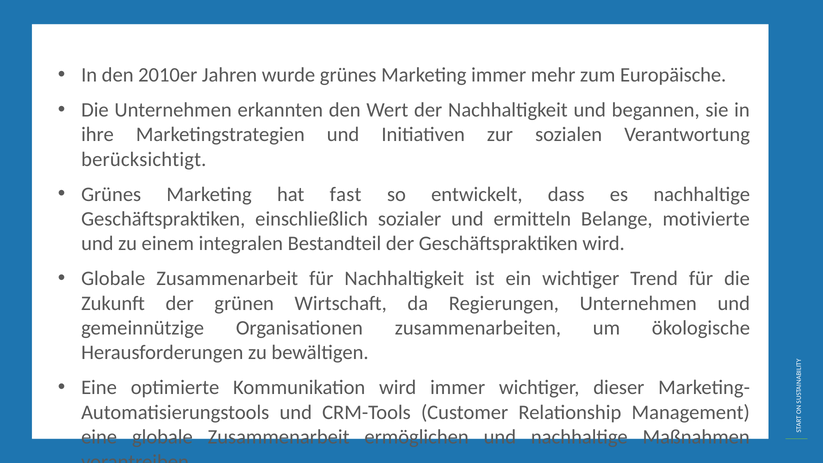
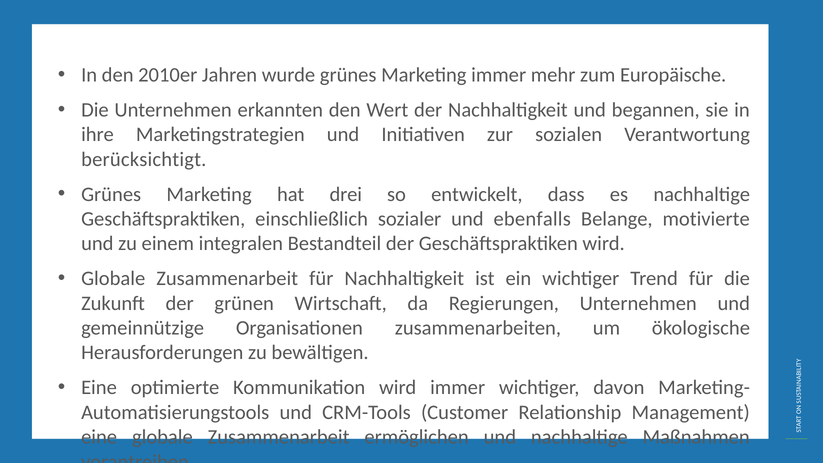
fast: fast -> drei (346, 194)
ermitteln: ermitteln -> ebenfalls (532, 219)
dieser: dieser -> davon (619, 388)
